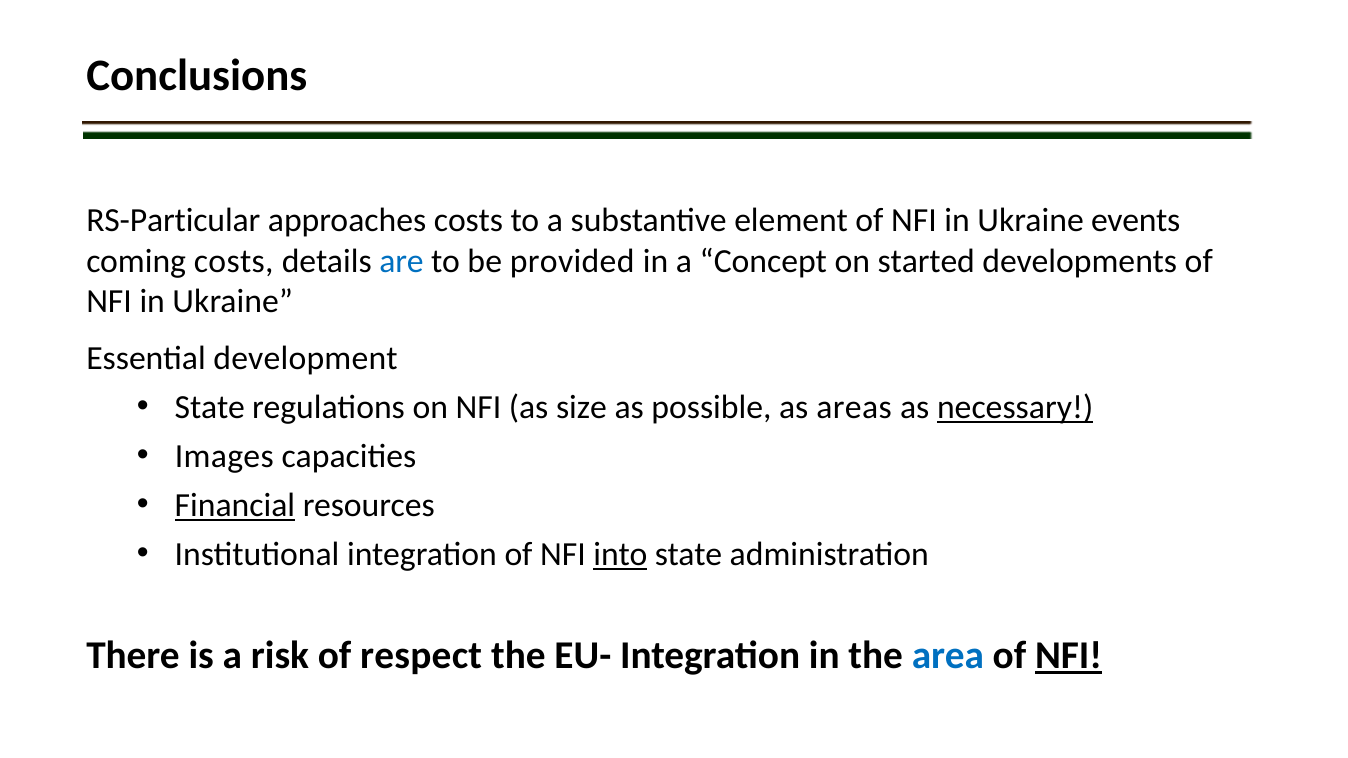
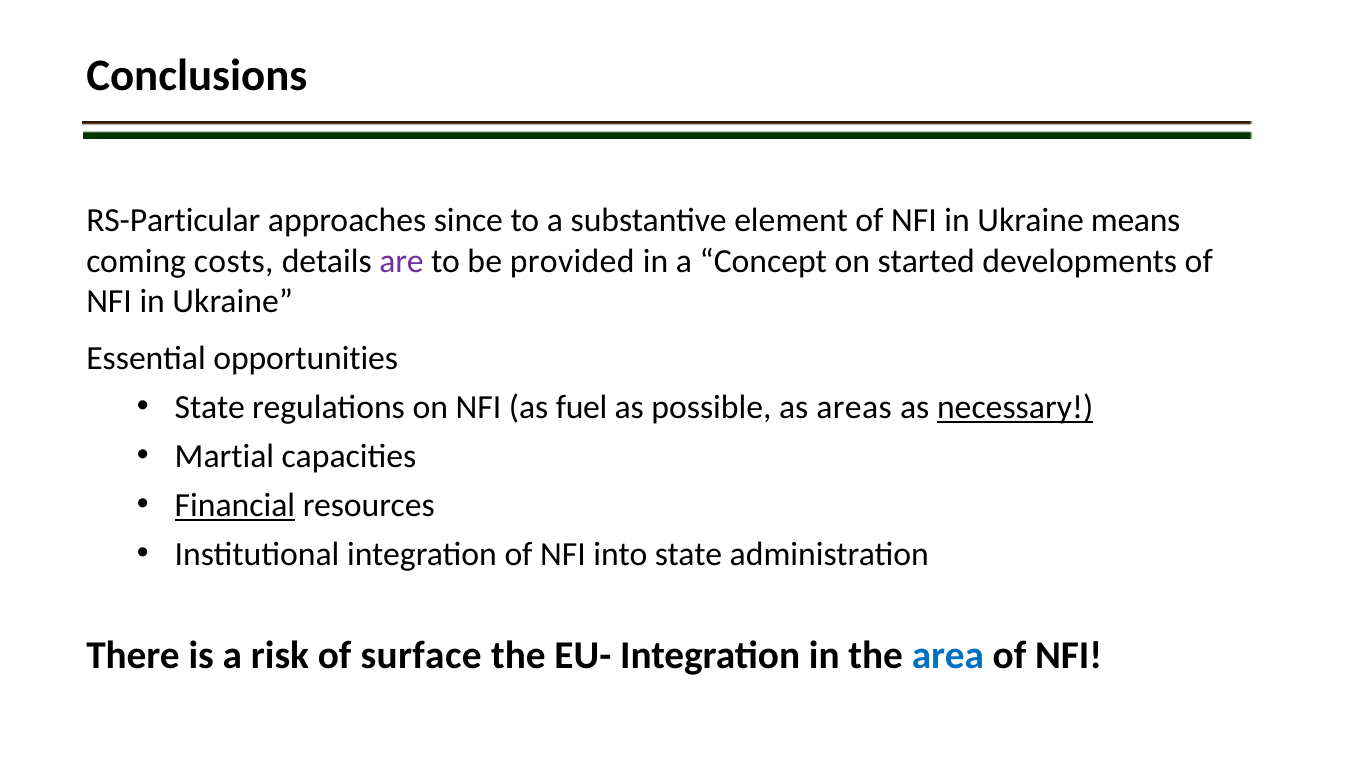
approaches costs: costs -> since (468, 221)
events: events -> means (1136, 221)
are colour: blue -> purple (401, 261)
development: development -> opportunities (306, 359)
size: size -> fuel (582, 408)
Images: Images -> Martial (224, 457)
into underline: present -> none (620, 554)
respect: respect -> surface (421, 656)
NFI underline: present -> none (1069, 656)
